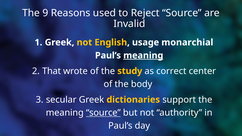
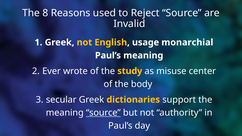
9: 9 -> 8 (45, 13)
meaning underline: present -> none (143, 55)
That: That -> Ever (52, 71)
correct: correct -> misuse (171, 71)
